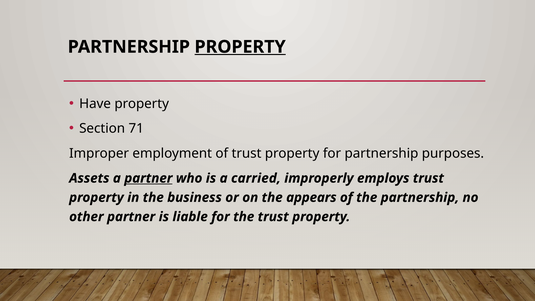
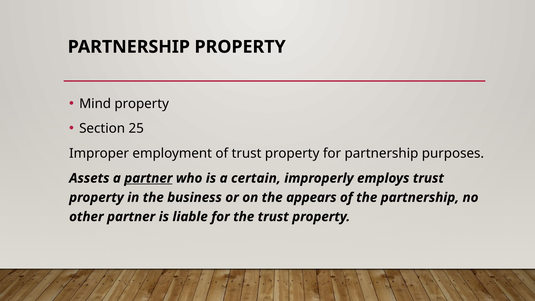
PROPERTY underline: present -> none (240, 47)
Have: Have -> Mind (95, 104)
71: 71 -> 25 (136, 129)
carried: carried -> certain (256, 178)
